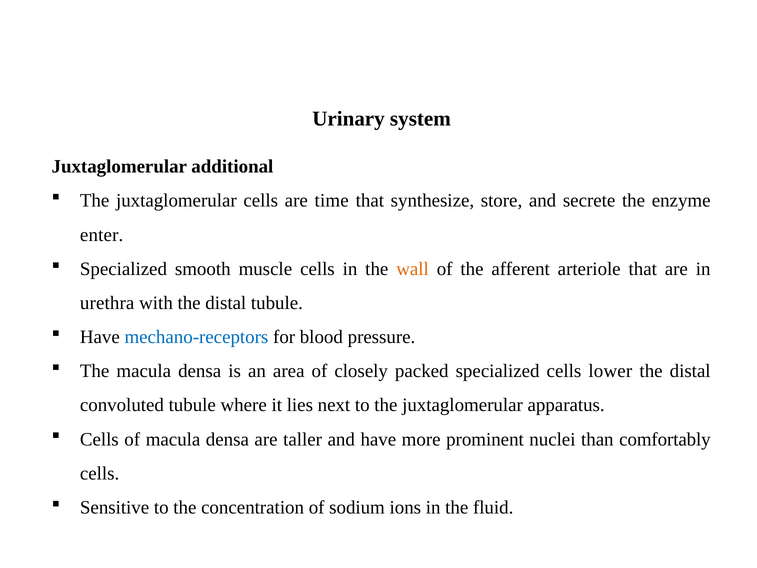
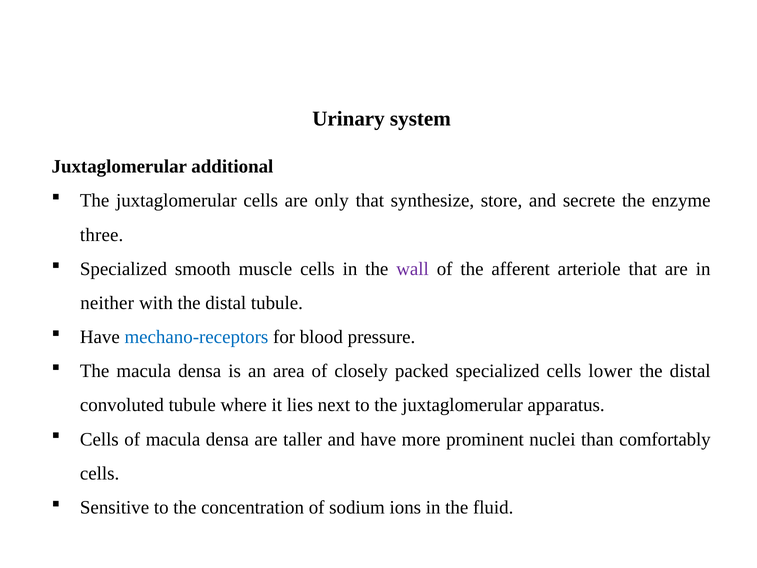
time: time -> only (332, 201)
enter: enter -> three (102, 235)
wall colour: orange -> purple (413, 269)
urethra: urethra -> neither (107, 303)
